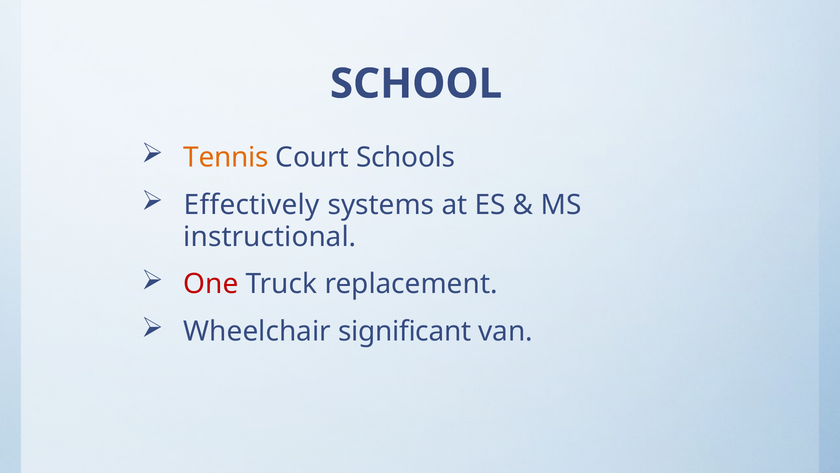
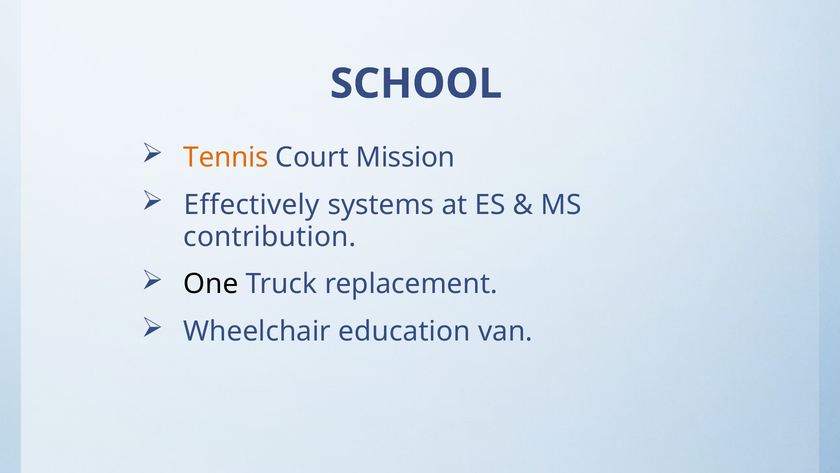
Schools: Schools -> Mission (406, 157)
instructional: instructional -> contribution (270, 237)
One colour: red -> black (211, 284)
significant: significant -> education (404, 331)
